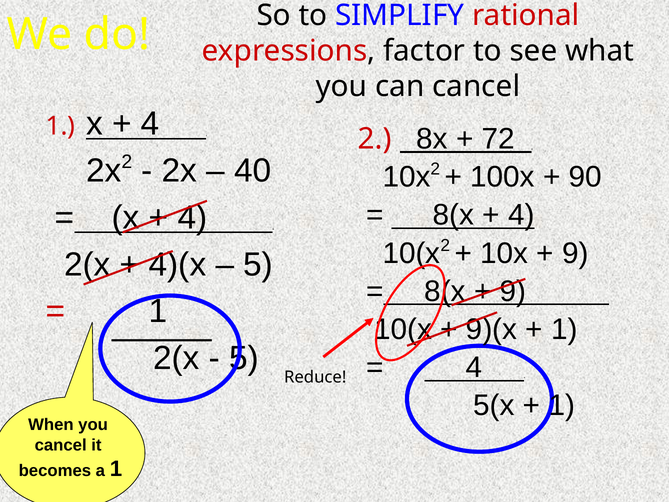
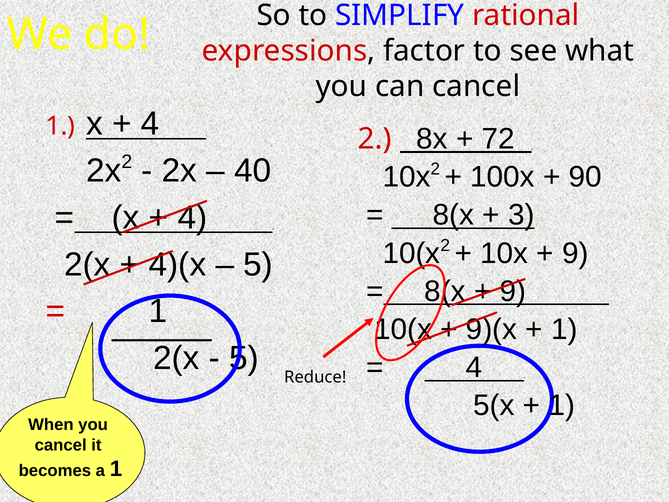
4: 4 -> 3 (521, 215)
